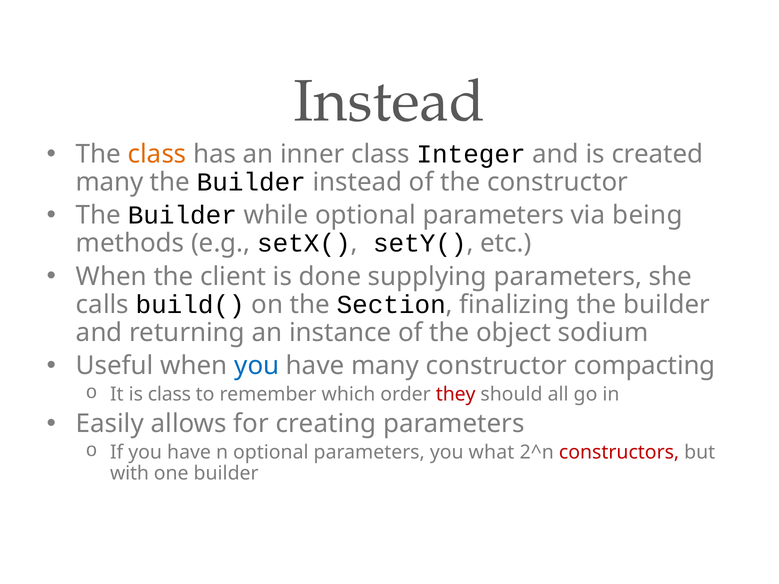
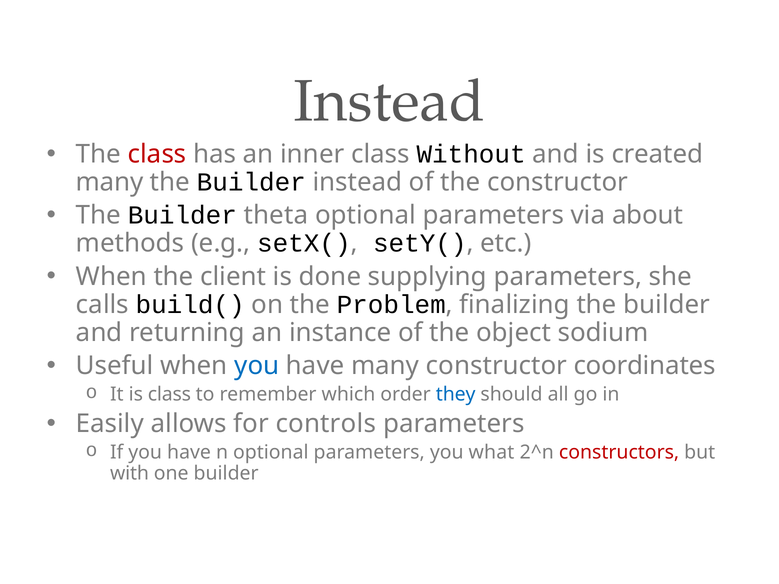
class colour: orange -> red (157, 154)
Integer: Integer -> Without (471, 154)
while: while -> theta (276, 215)
being: being -> about (648, 215)
Section: Section -> Problem (391, 305)
compacting: compacting -> coordinates (645, 366)
they colour: red -> blue (456, 394)
creating: creating -> controls (326, 424)
